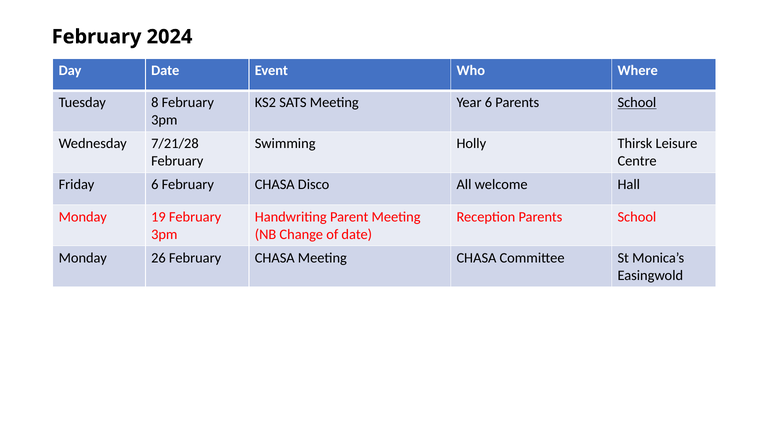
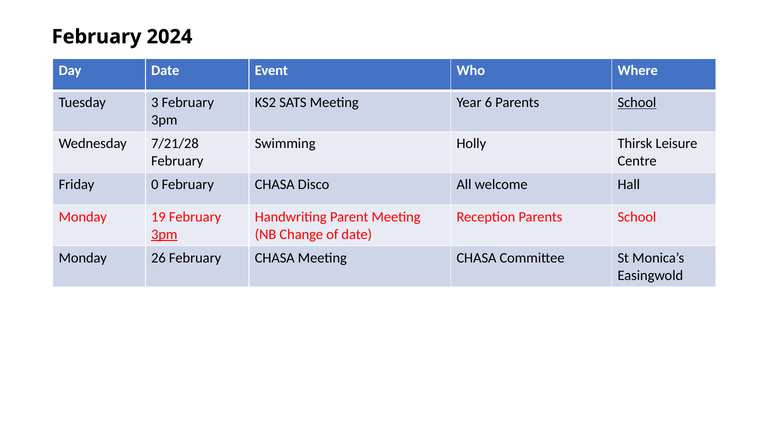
8: 8 -> 3 (155, 102)
Friday 6: 6 -> 0 (155, 184)
3pm underline: none -> present (164, 234)
